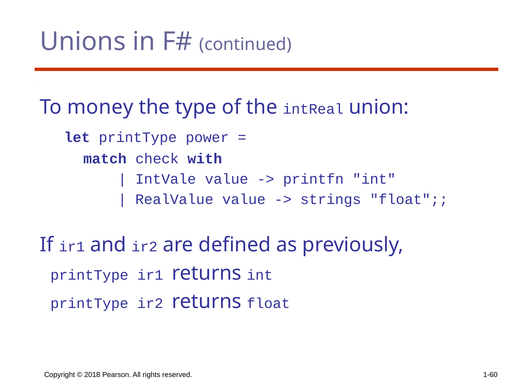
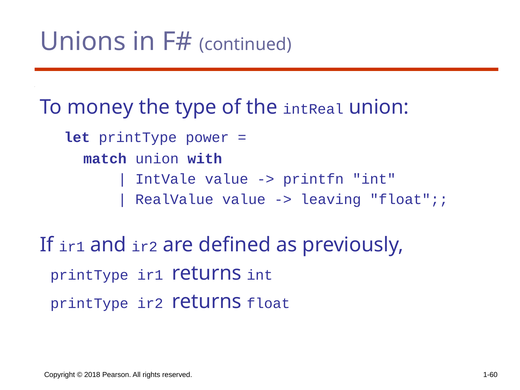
match check: check -> union (157, 159)
strings: strings -> leaving (331, 199)
